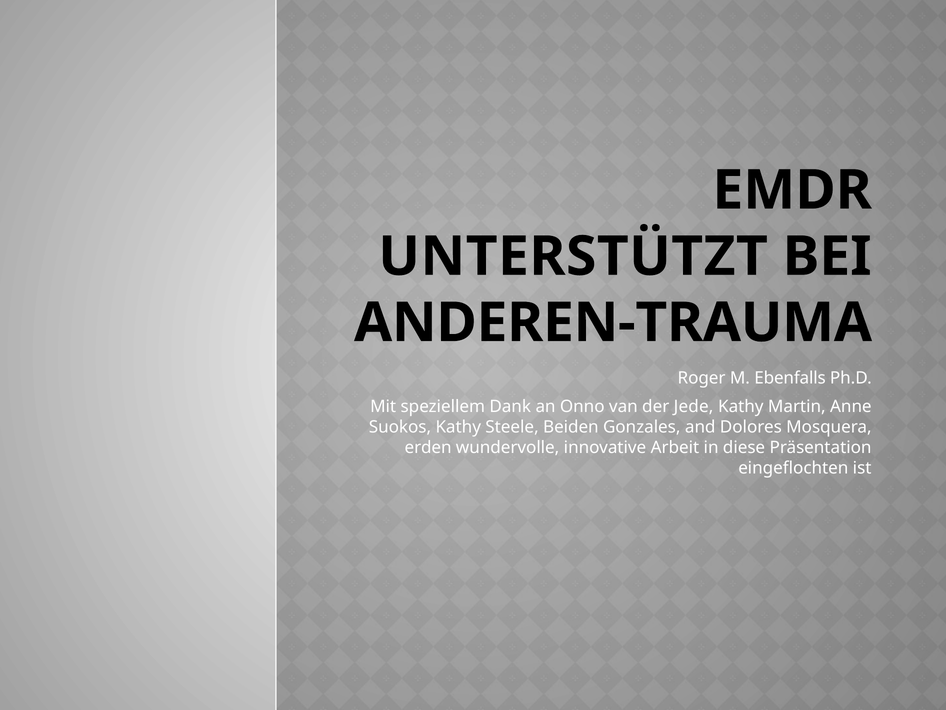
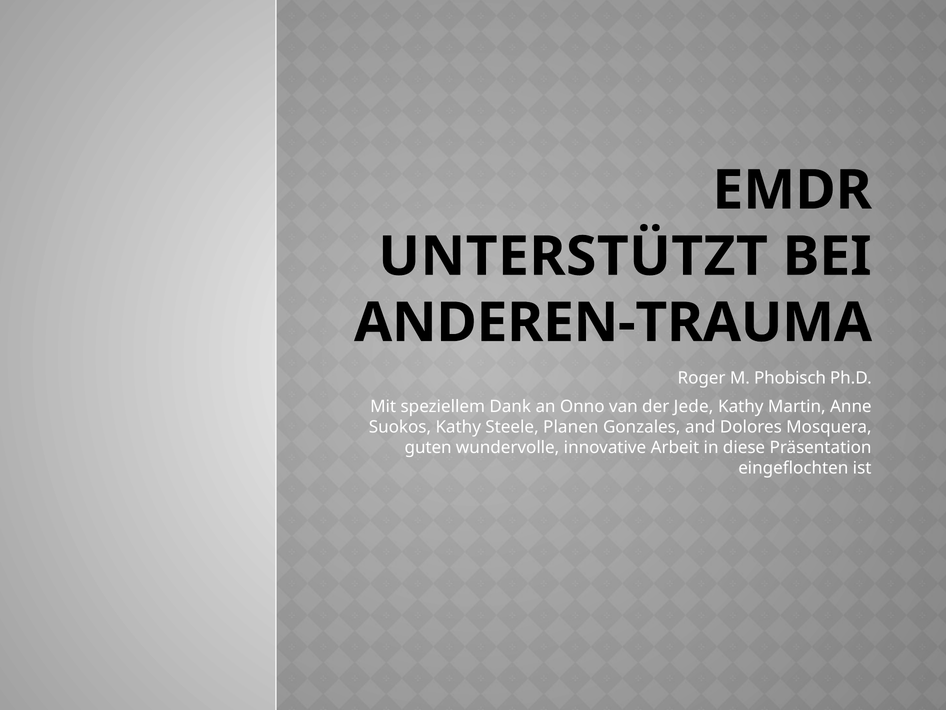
Ebenfalls: Ebenfalls -> Phobisch (790, 378)
Beiden: Beiden -> Planen (571, 427)
erden: erden -> guten (428, 447)
